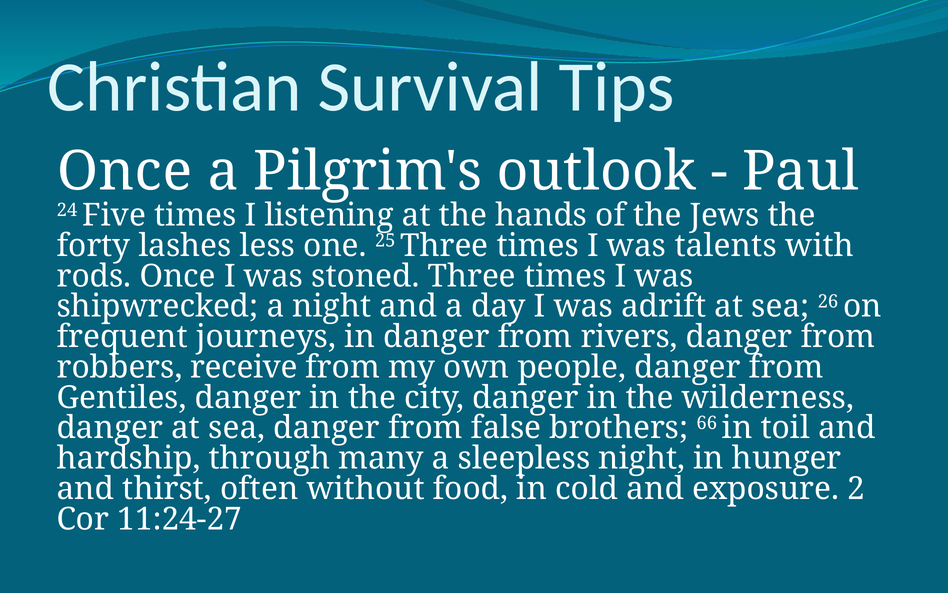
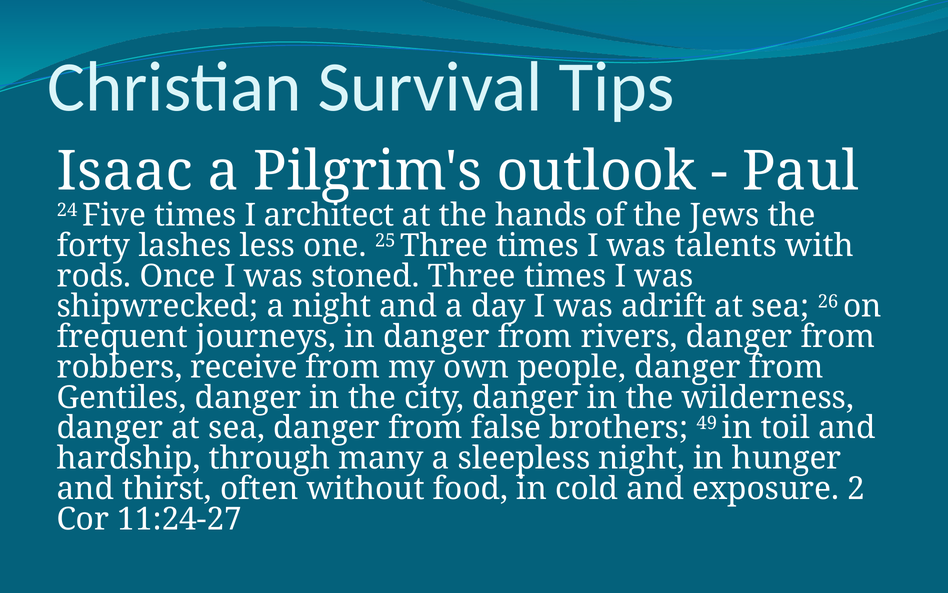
Once: Once -> Isaac (125, 171)
listening: listening -> architect (329, 215)
66: 66 -> 49 (707, 423)
